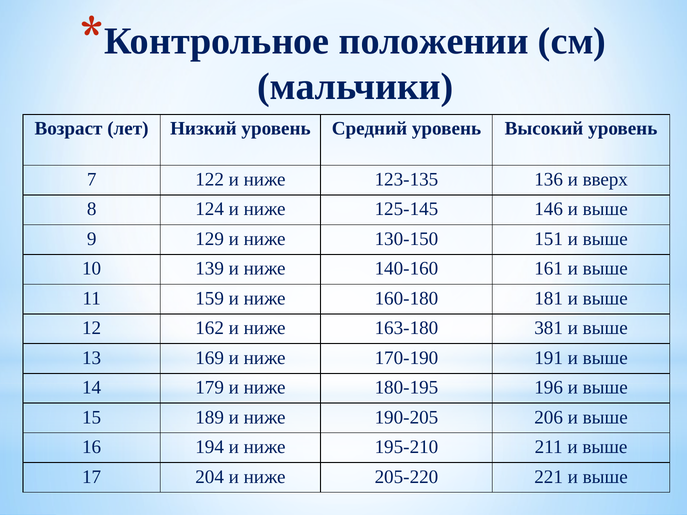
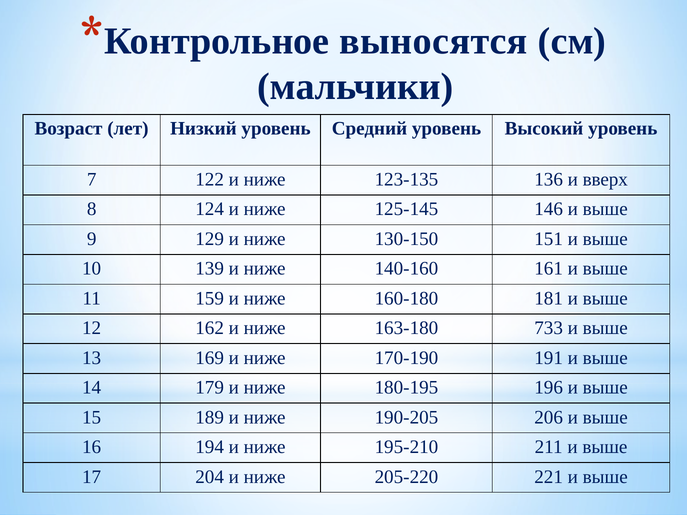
положении: положении -> выносятся (433, 41)
381: 381 -> 733 (549, 328)
